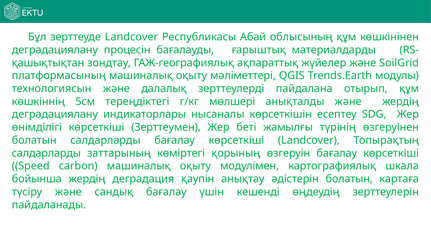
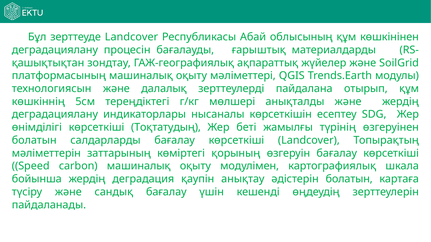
Зерттеумен: Зерттеумен -> Тоқтатудың (166, 128)
салдарларды: салдарларды -> мәліметтерін (46, 153)
